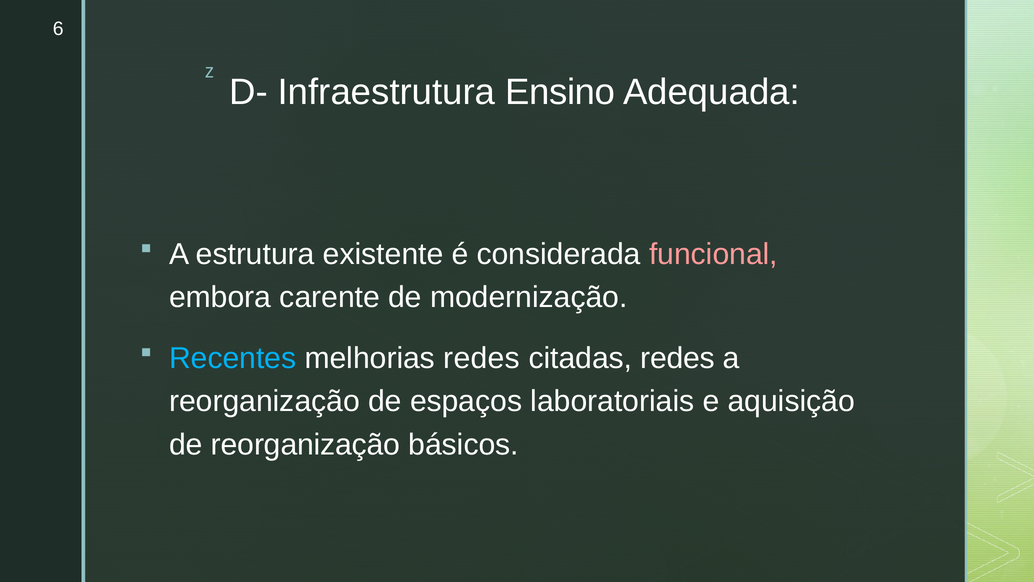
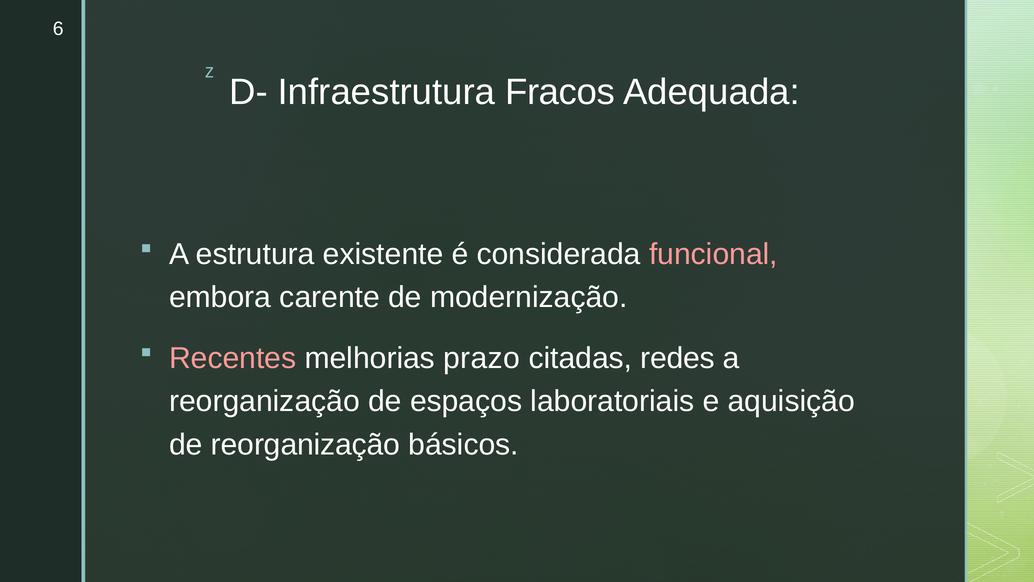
Ensino: Ensino -> Fracos (560, 92)
Recentes colour: light blue -> pink (233, 358)
melhorias redes: redes -> prazo (482, 358)
